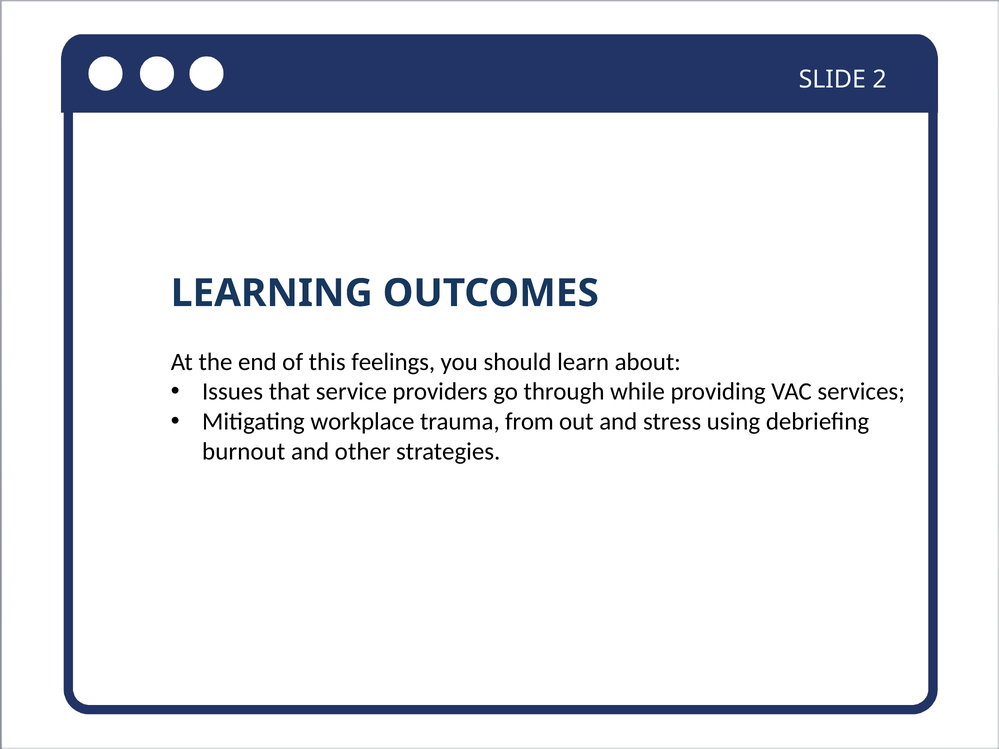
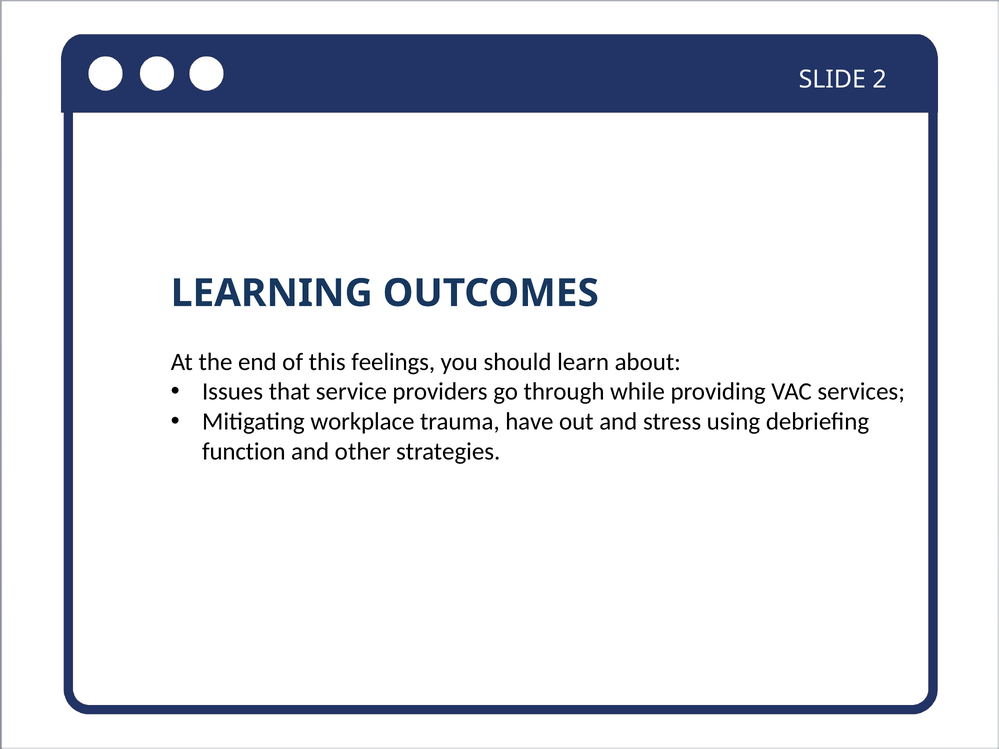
from: from -> have (529, 422)
burnout: burnout -> function (244, 452)
